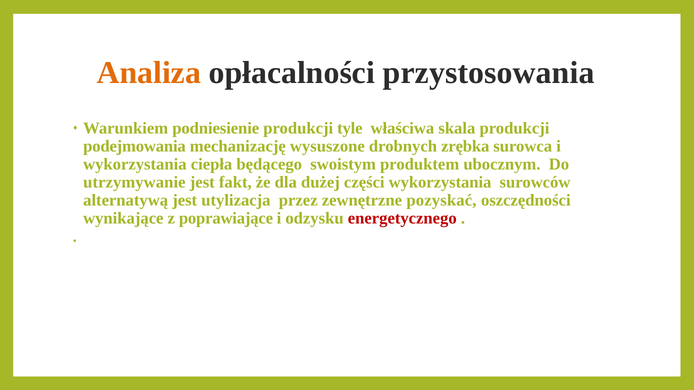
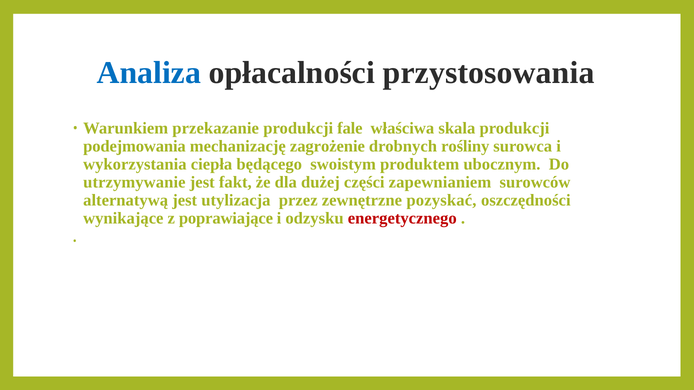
Analiza colour: orange -> blue (149, 73)
podniesienie: podniesienie -> przekazanie (216, 129)
tyle: tyle -> fale (350, 129)
wysuszone: wysuszone -> zagrożenie (327, 146)
zrębka: zrębka -> rośliny (465, 146)
części wykorzystania: wykorzystania -> zapewnianiem (440, 182)
